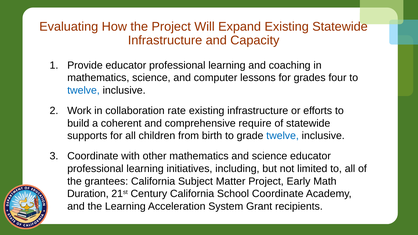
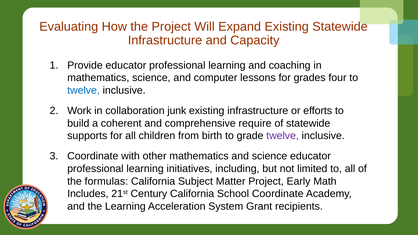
rate: rate -> junk (177, 111)
twelve colour: blue -> purple (283, 136)
grantees: grantees -> formulas (106, 181)
Duration: Duration -> Includes (88, 194)
